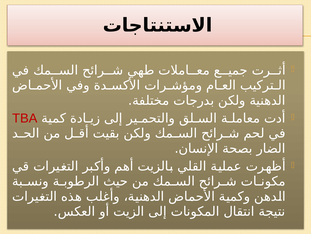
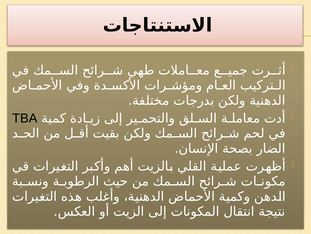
TBA colour: red -> black (25, 118)
